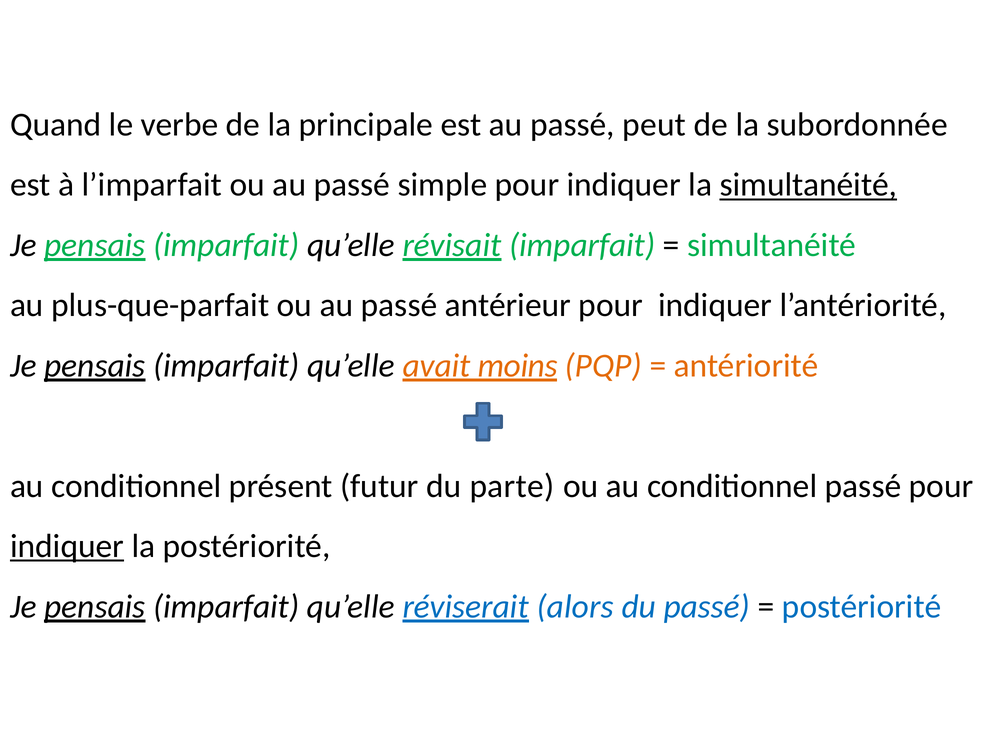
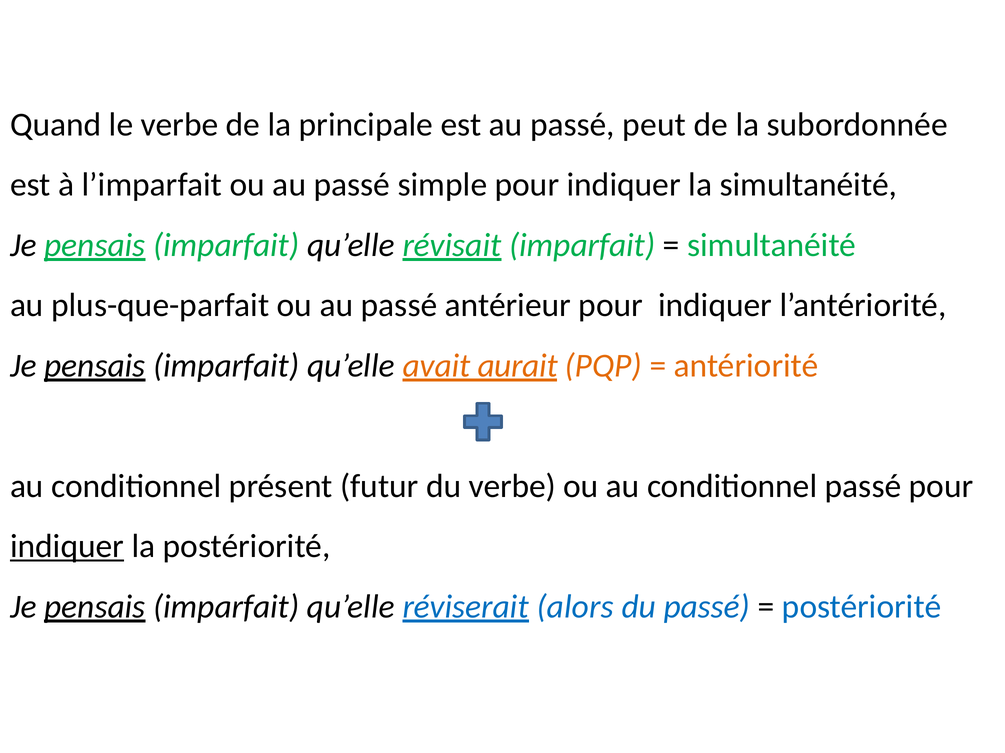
simultanéité underline: present -> none (808, 185)
moins: moins -> aurait (518, 366)
du parte: parte -> verbe (512, 487)
